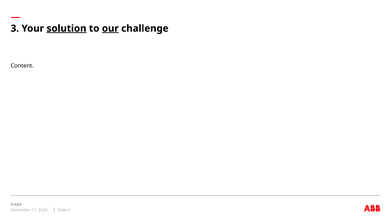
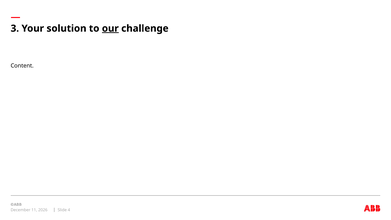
solution underline: present -> none (67, 28)
